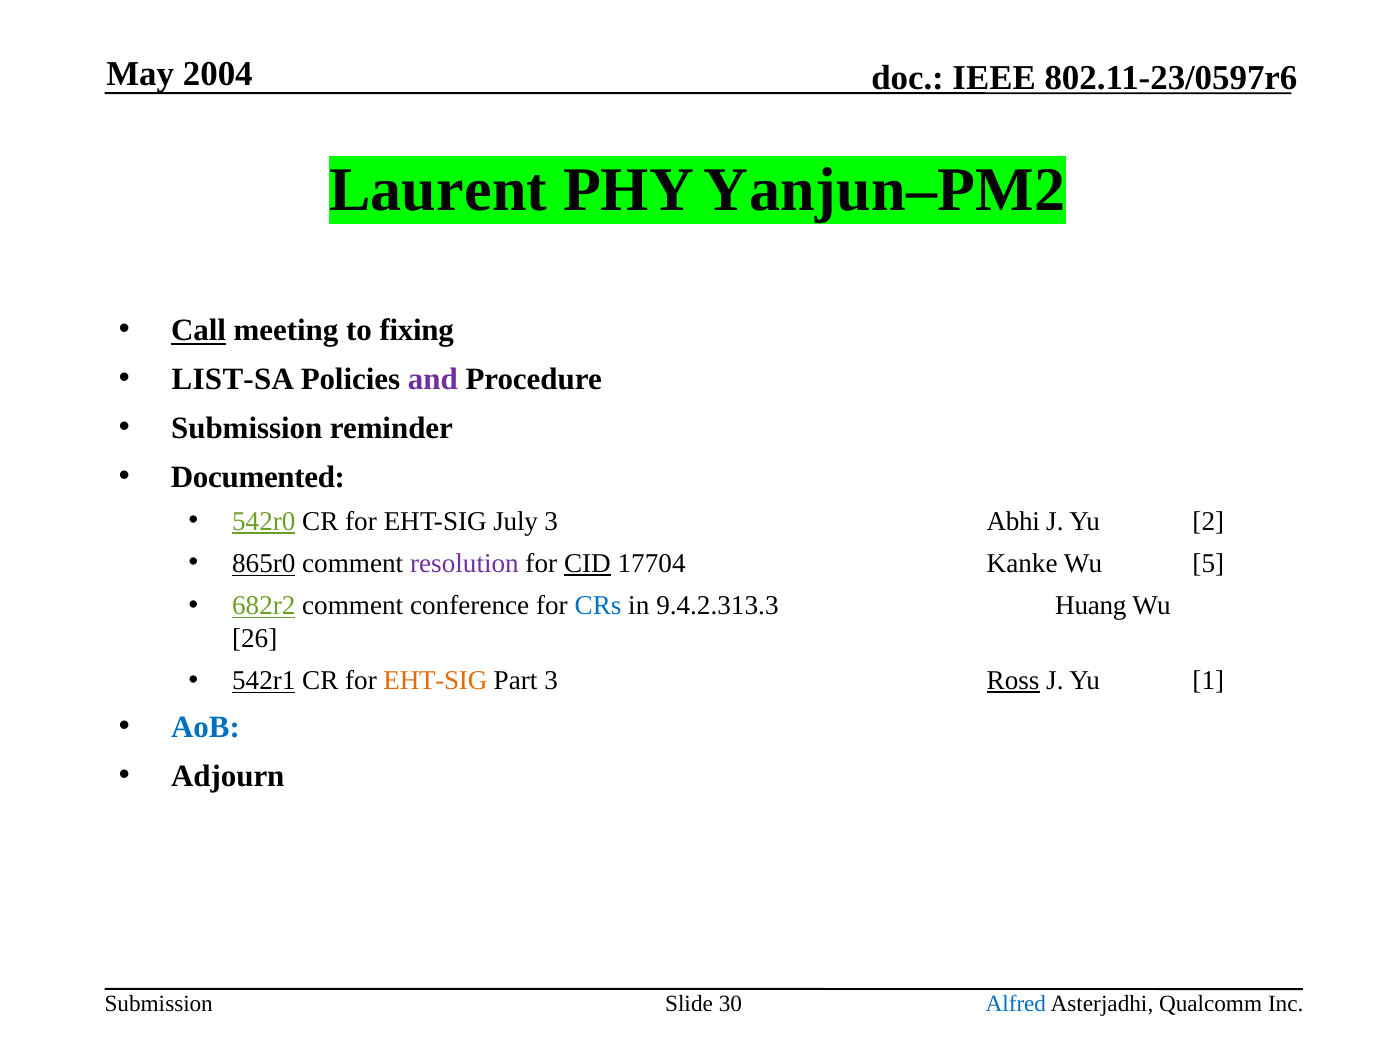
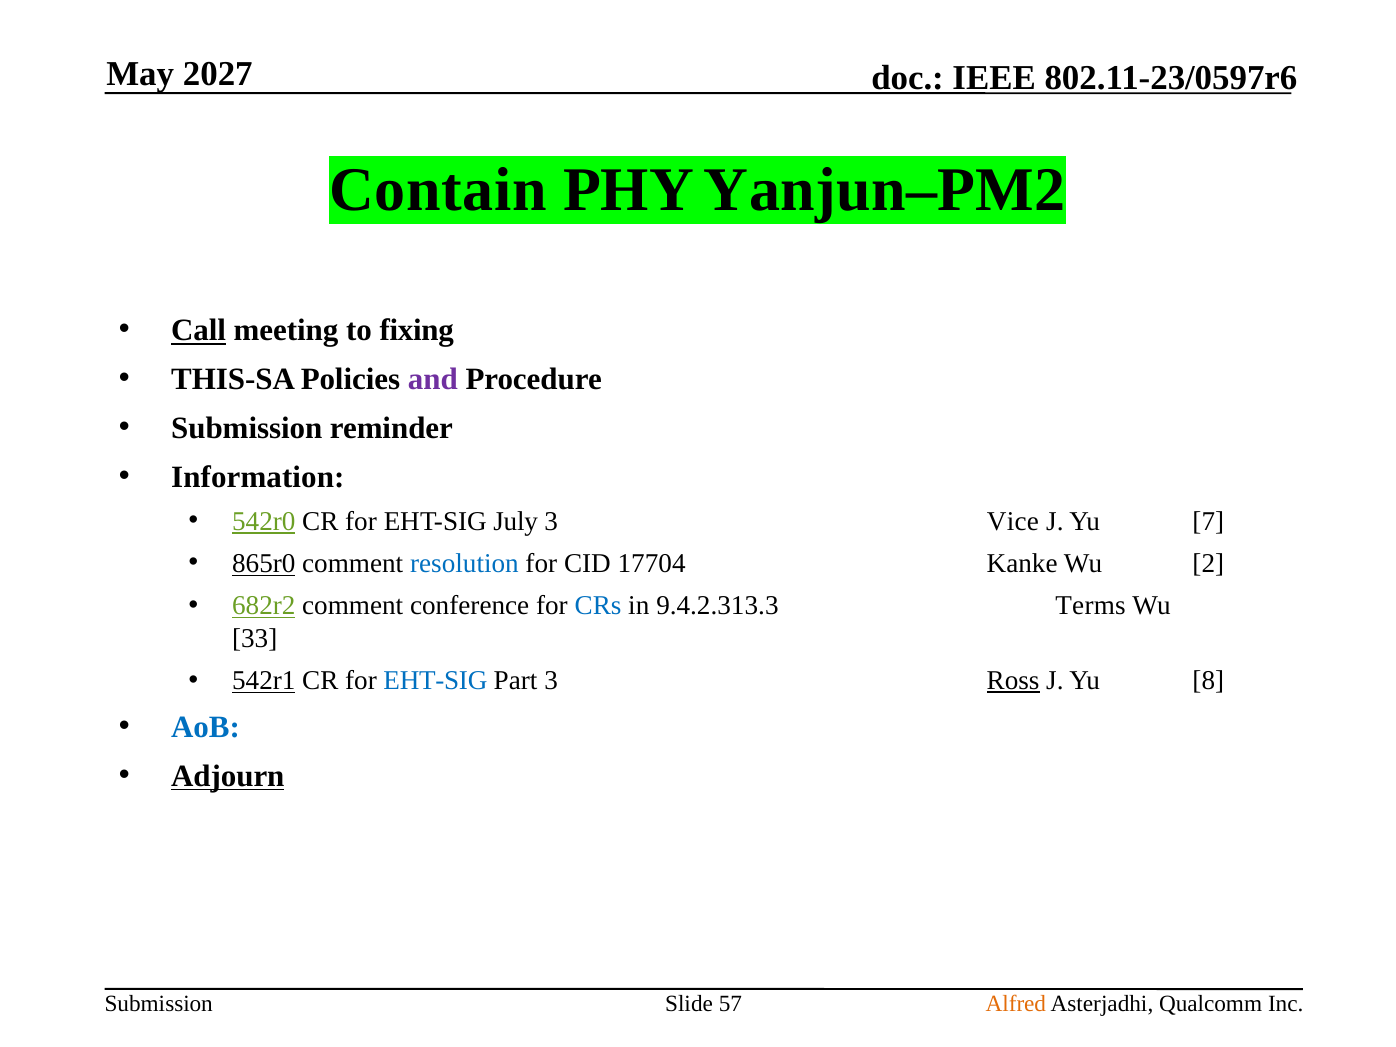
2004: 2004 -> 2027 (218, 74)
Laurent: Laurent -> Contain (438, 190)
LIST-SA: LIST-SA -> THIS-SA (233, 379)
Documented: Documented -> Information (258, 477)
Abhi: Abhi -> Vice (1013, 521)
2: 2 -> 7 (1208, 521)
resolution colour: purple -> blue (464, 563)
CID underline: present -> none (587, 563)
5: 5 -> 2 (1208, 563)
Huang: Huang -> Terms (1091, 606)
26: 26 -> 33 (255, 638)
EHT-SIG colour: orange -> blue (435, 681)
1: 1 -> 8 (1208, 681)
Adjourn underline: none -> present (228, 776)
30: 30 -> 57 (730, 1004)
Alfred colour: blue -> orange (1016, 1004)
